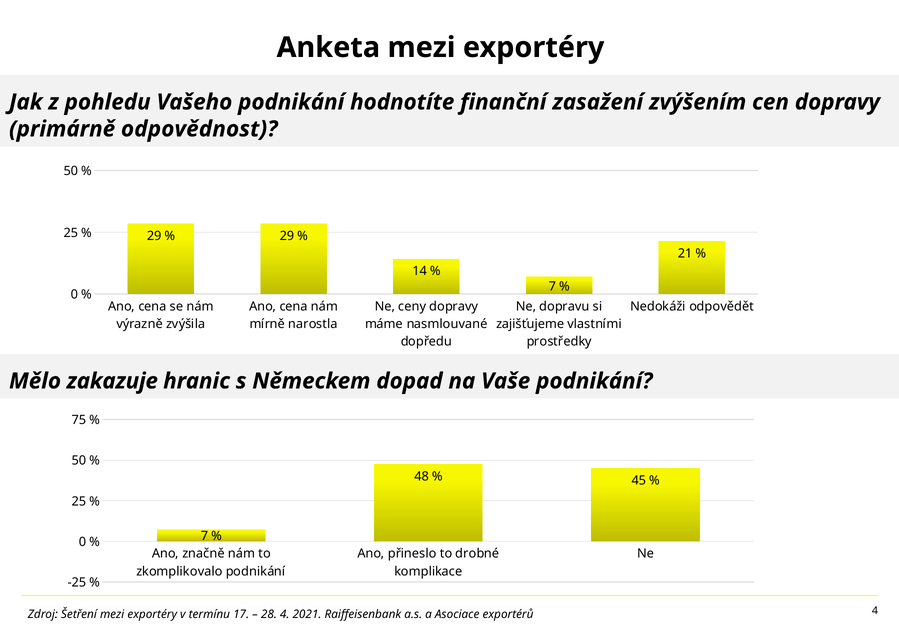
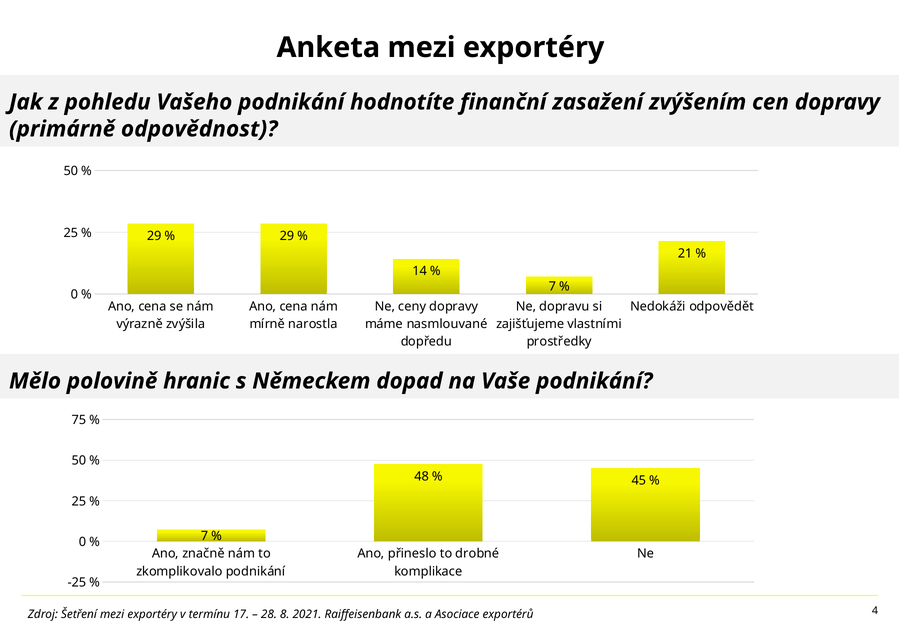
zakazuje: zakazuje -> polovině (112, 381)
28 4: 4 -> 8 (285, 614)
